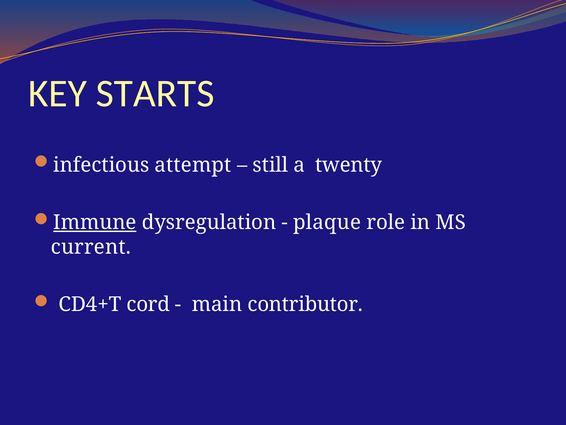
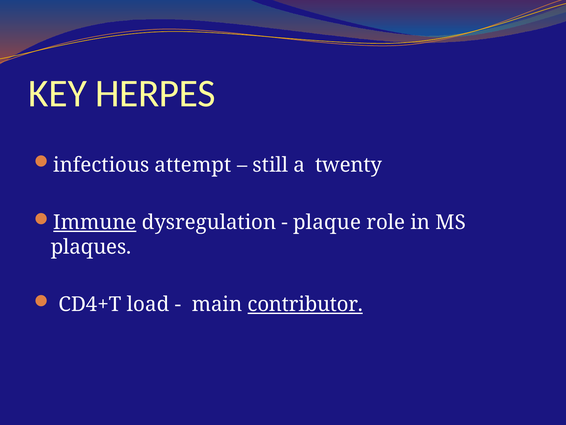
STARTS: STARTS -> HERPES (155, 93)
current: current -> plaques (91, 247)
cord: cord -> load (148, 304)
contributor underline: none -> present (305, 304)
